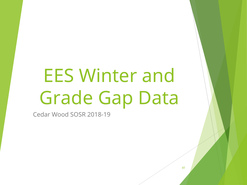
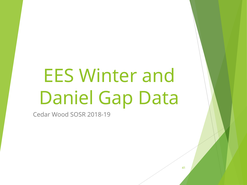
Grade: Grade -> Daniel (66, 98)
